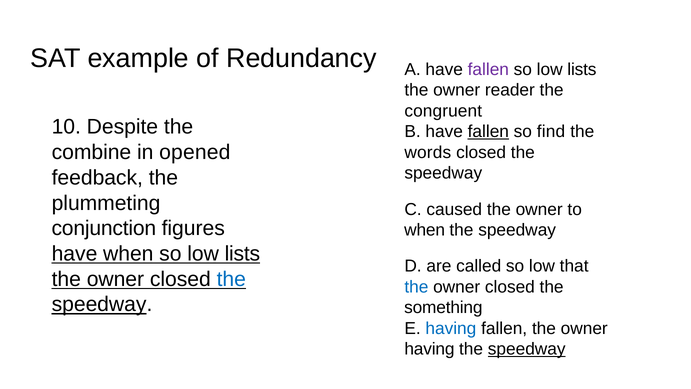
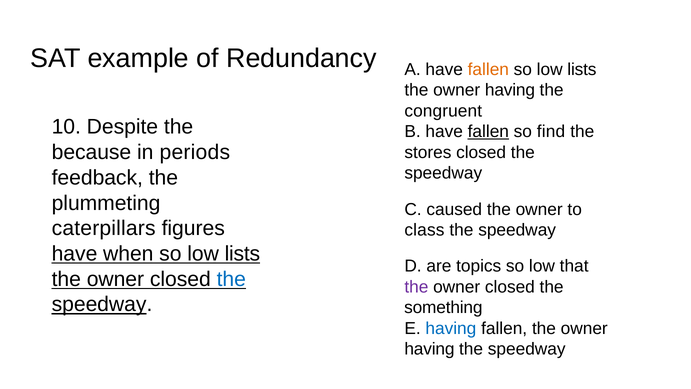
fallen colour: purple -> orange (488, 69)
reader: reader -> having (510, 90)
combine: combine -> because (91, 152)
opened: opened -> periods (195, 152)
words: words -> stores (428, 152)
conjunction: conjunction -> caterpillars (104, 228)
when: when -> class (424, 230)
called: called -> topics (479, 266)
the colour: blue -> purple (416, 287)
speedway underline: present -> none (527, 349)
